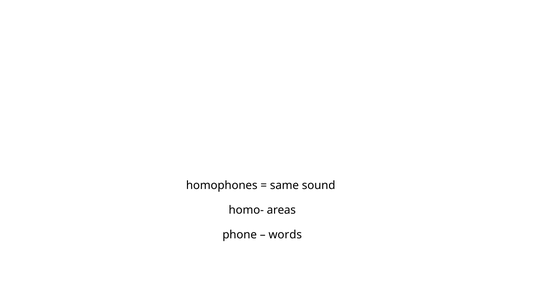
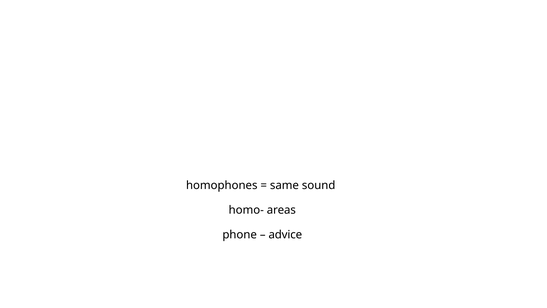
words: words -> advice (285, 235)
